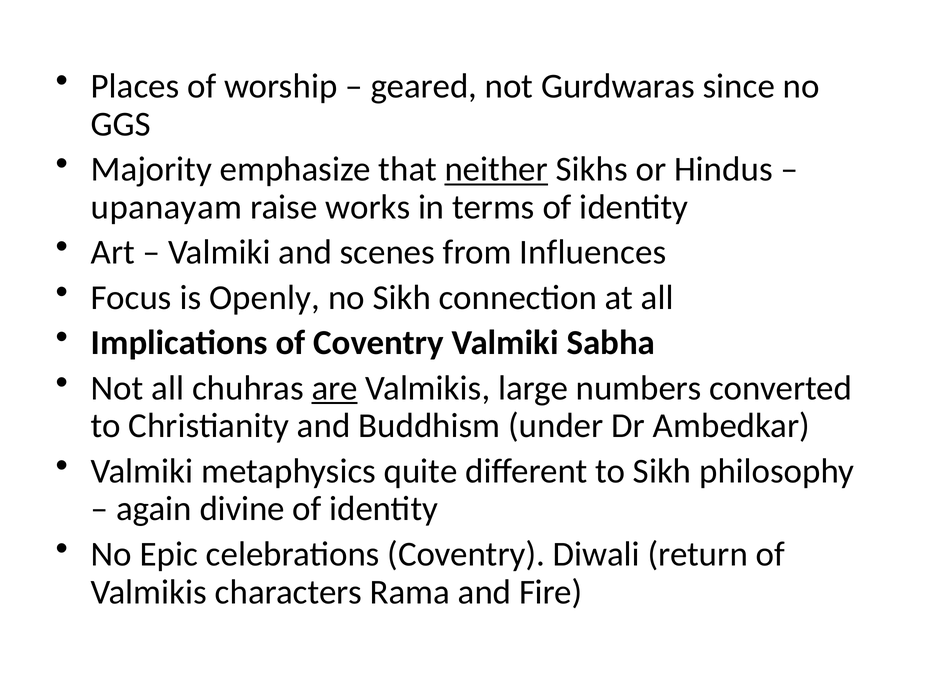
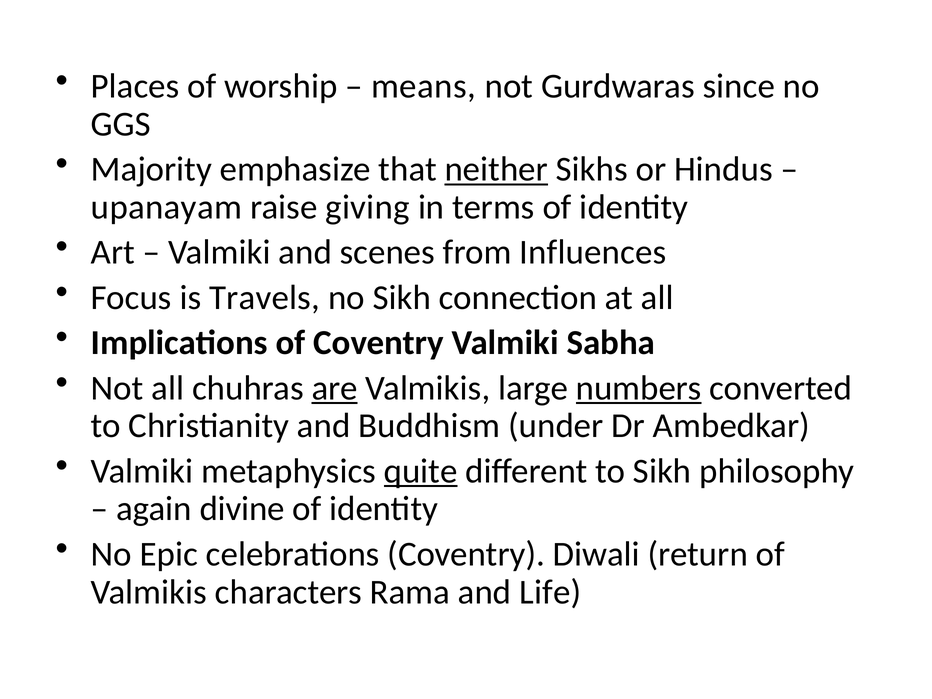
geared: geared -> means (424, 86)
works: works -> giving (368, 207)
Openly: Openly -> Travels (265, 298)
numbers underline: none -> present (639, 388)
quite underline: none -> present (421, 471)
Fire: Fire -> Life (550, 592)
